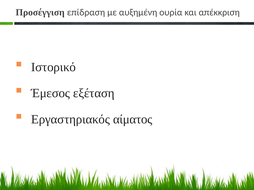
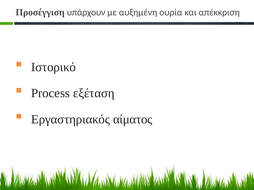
επίδραση: επίδραση -> υπάρχουν (86, 12)
Έμεσος: Έμεσος -> Process (50, 93)
